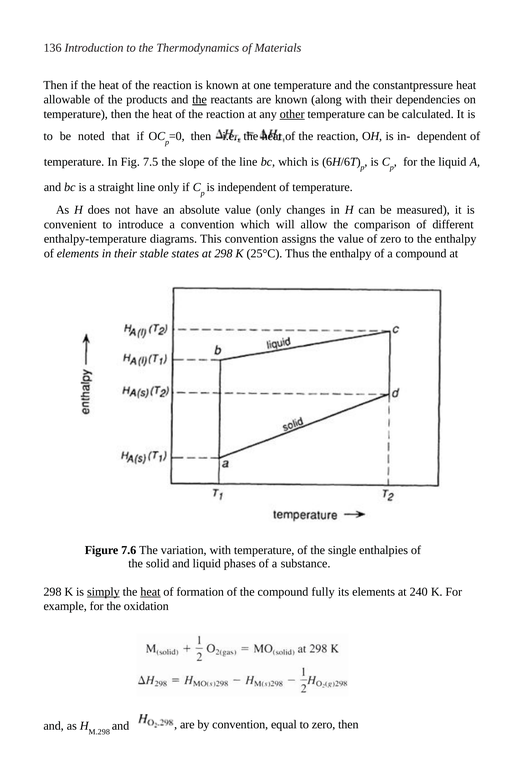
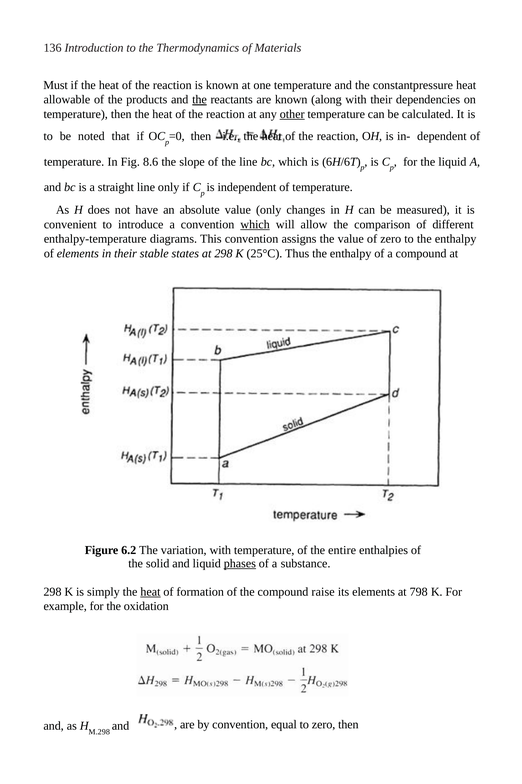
Then: Then -> Must (56, 85)
7.5: 7.5 -> 8.6 (151, 162)
which underline: none -> present (255, 224)
7.6: 7.6 -> 6.2 (129, 550)
single: single -> entire (342, 550)
phases underline: none -> present (240, 563)
simply underline: present -> none (103, 591)
fully: fully -> raise (323, 591)
240: 240 -> 798 (419, 591)
